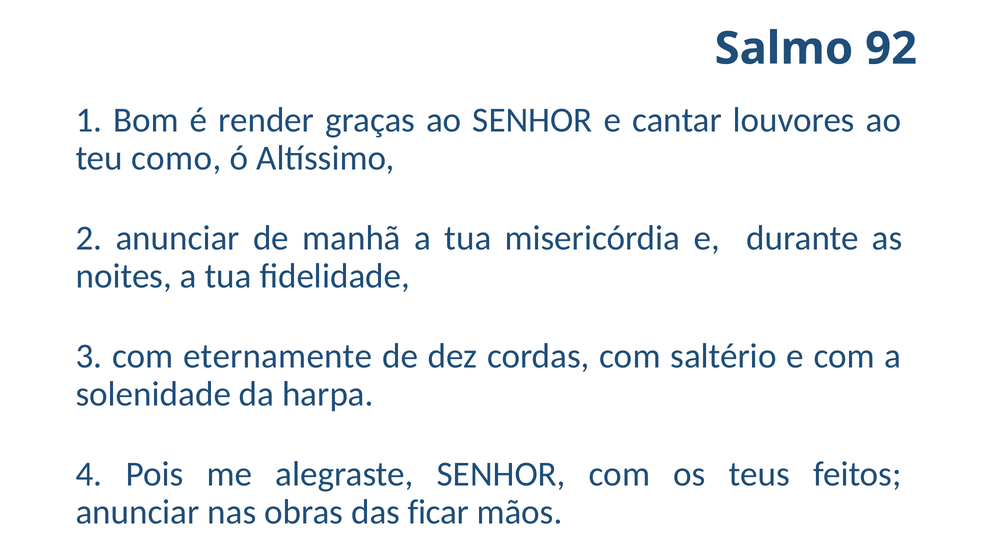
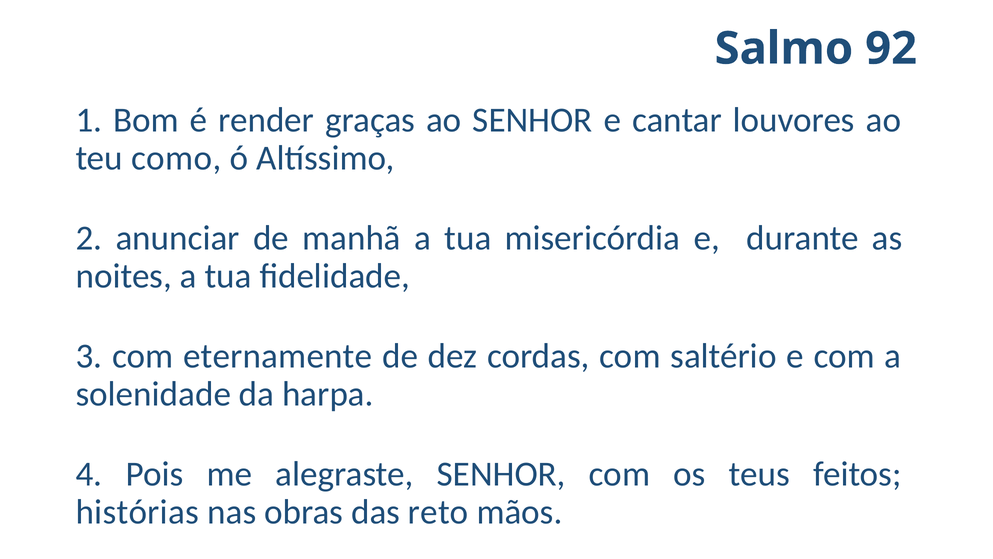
anunciar: anunciar -> histórias (137, 512)
ficar: ficar -> reto (438, 512)
